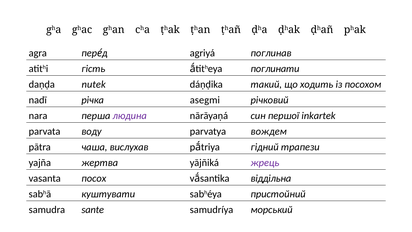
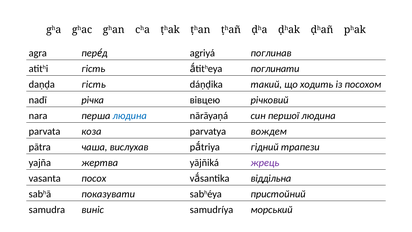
daṇḍa nutek: nutek -> гість (94, 84)
asegmi: asegmi -> вівцею (205, 100)
людина colour: purple -> blue (130, 116)
першої inkartek: inkartek -> людина (319, 116)
воду: воду -> коза (91, 131)
куштувати: куштувати -> показувати (108, 194)
sante: sante -> виніс (93, 210)
